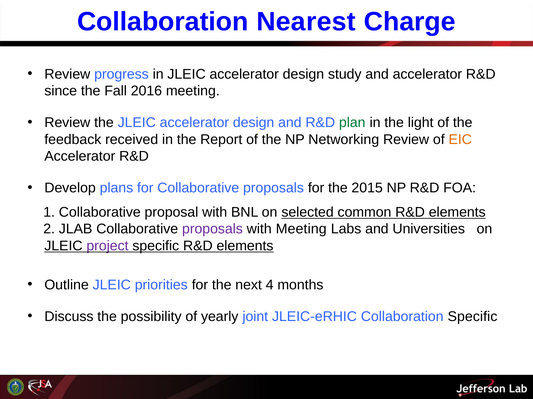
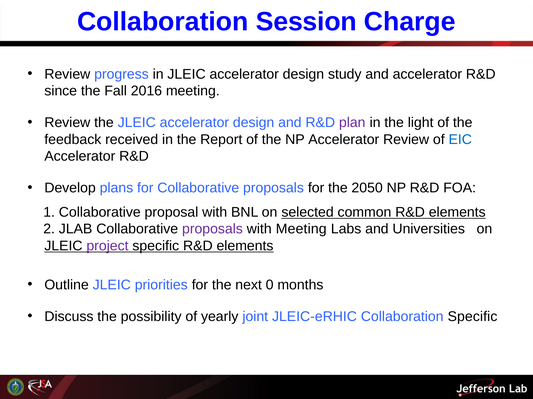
Nearest: Nearest -> Session (306, 22)
plan colour: green -> purple (352, 123)
NP Networking: Networking -> Accelerator (344, 140)
EIC colour: orange -> blue (460, 140)
2015: 2015 -> 2050 (367, 188)
4: 4 -> 0 (270, 285)
